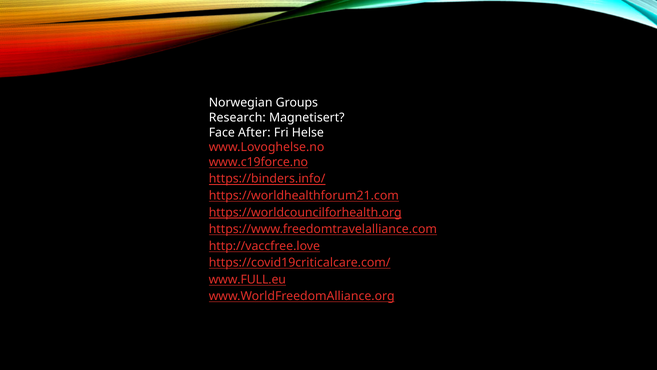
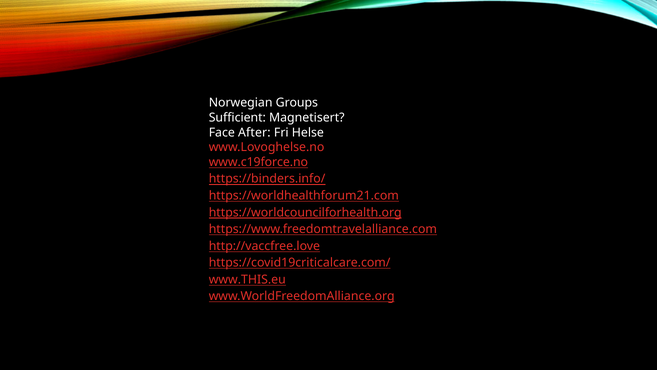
Research: Research -> Sufficient (237, 118)
www.FULL.eu: www.FULL.eu -> www.THIS.eu (247, 279)
